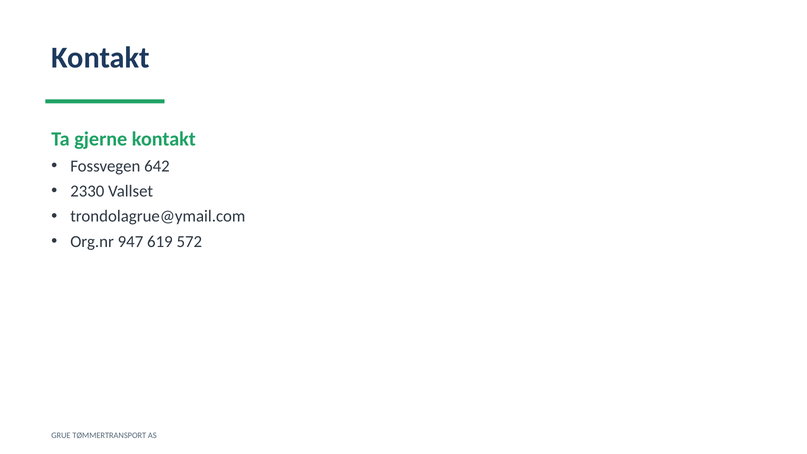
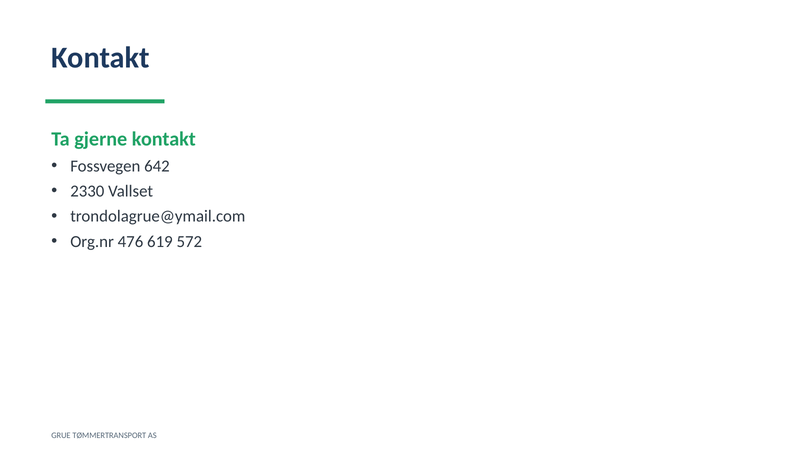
947: 947 -> 476 (130, 242)
